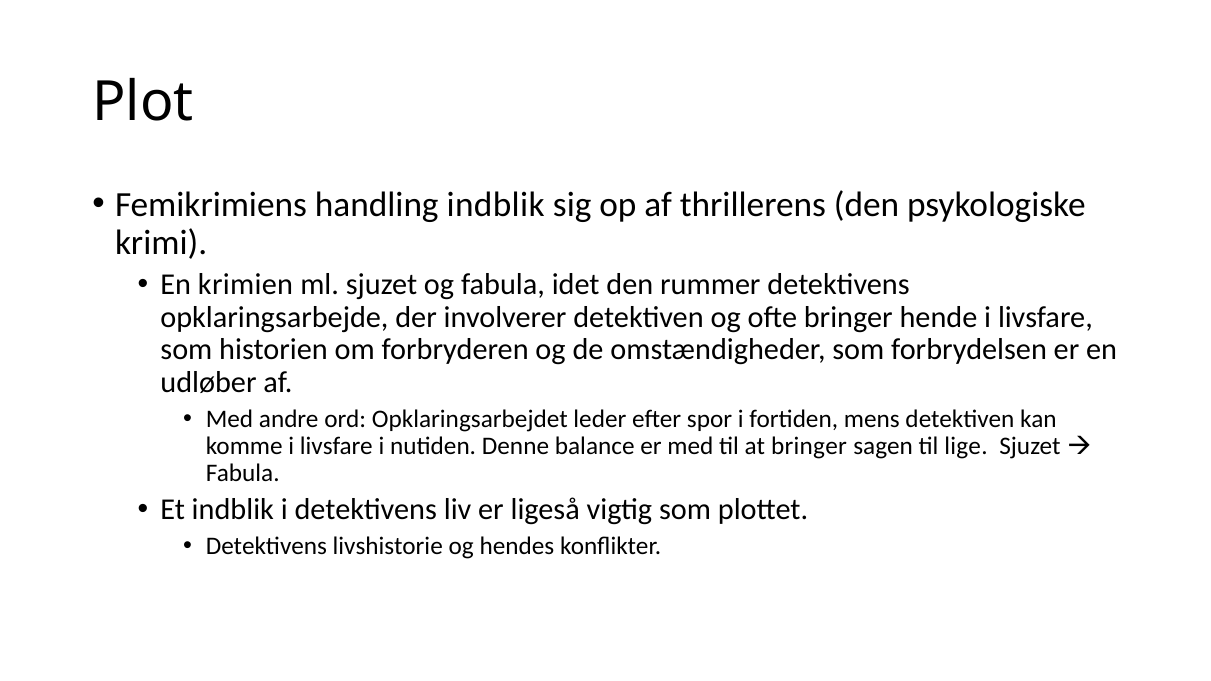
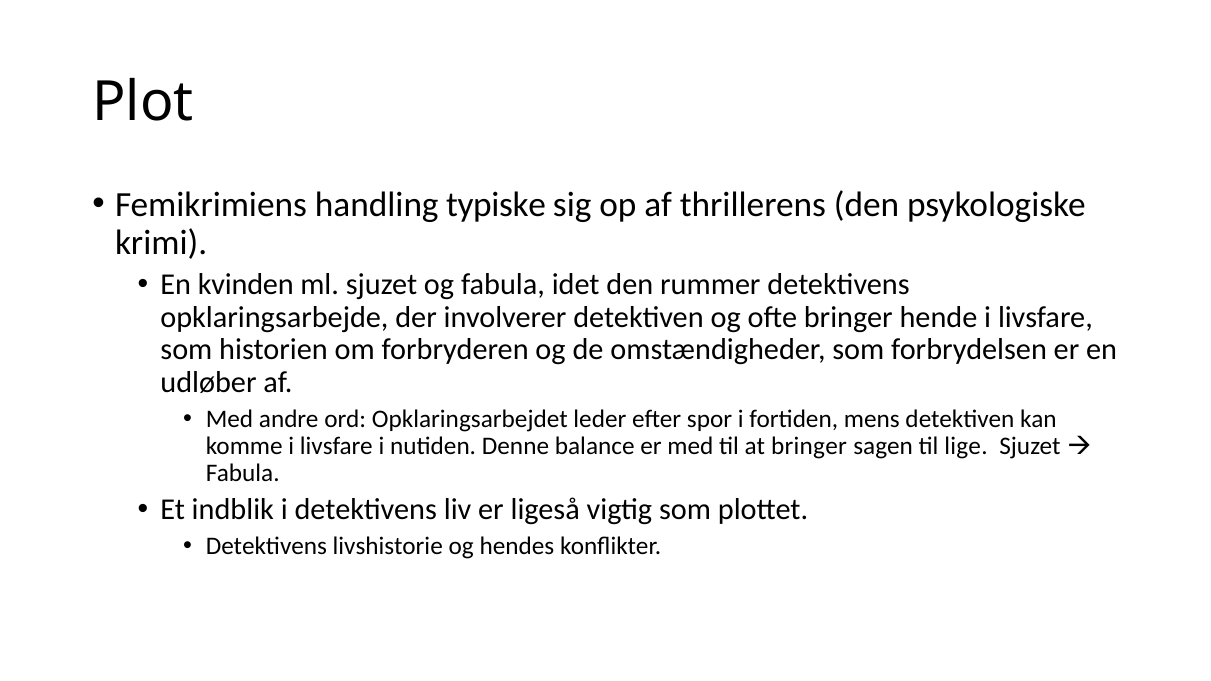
handling indblik: indblik -> typiske (496, 205)
krimien: krimien -> kvinden (246, 285)
